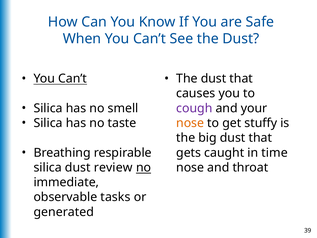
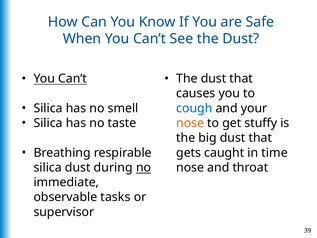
cough colour: purple -> blue (194, 108)
review: review -> during (113, 167)
generated: generated -> supervisor (64, 212)
